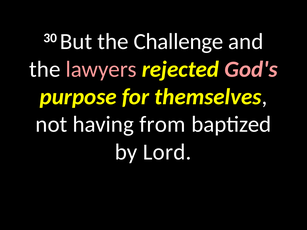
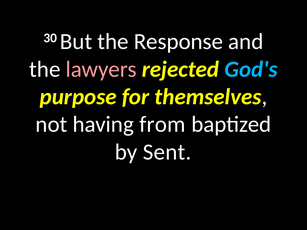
Challenge: Challenge -> Response (178, 42)
God's colour: pink -> light blue (251, 69)
Lord: Lord -> Sent (167, 152)
